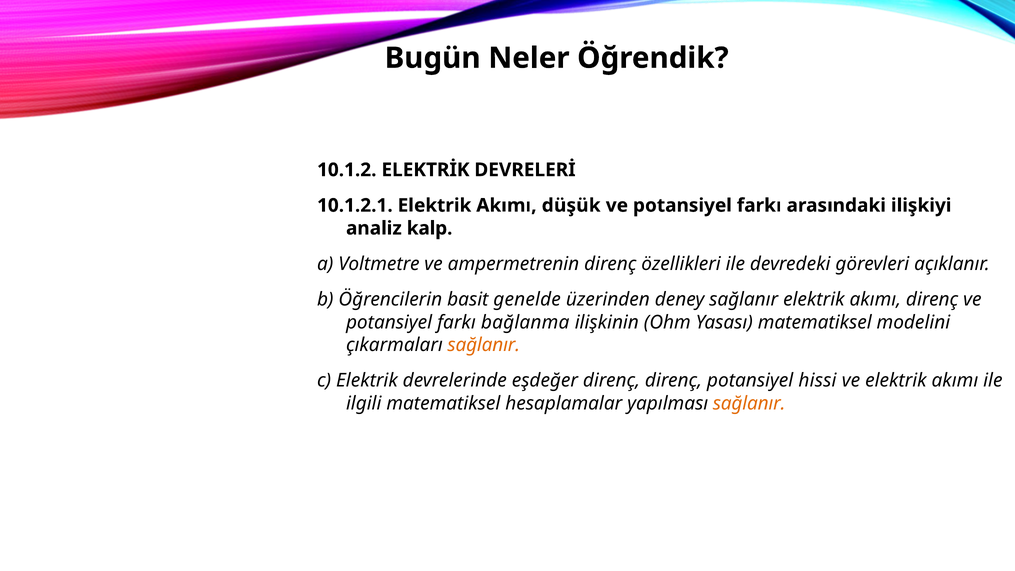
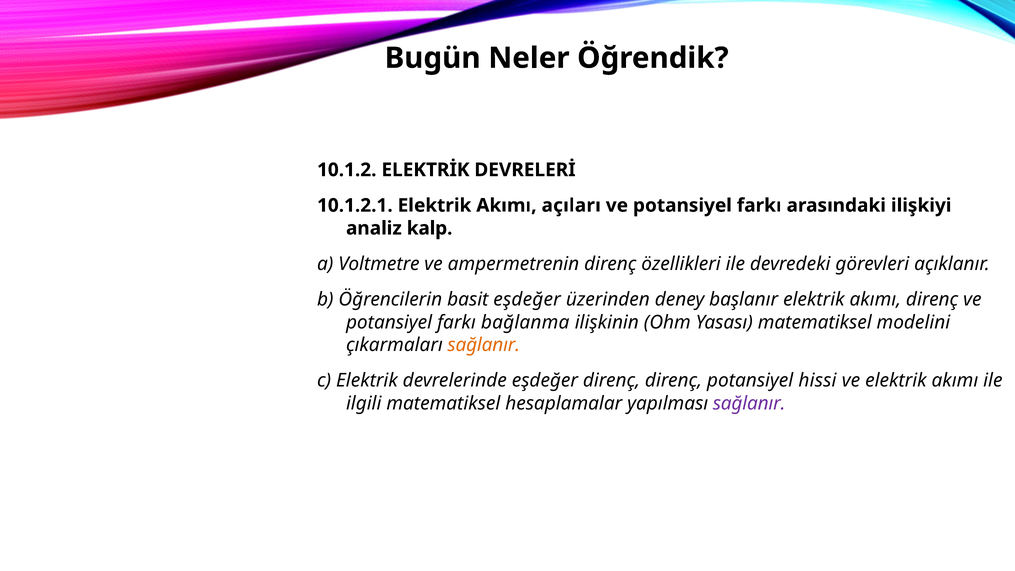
düşük: düşük -> açıları (571, 205)
basit genelde: genelde -> eşdeğer (527, 299)
deney sağlanır: sağlanır -> başlanır (744, 299)
sağlanır colour: orange -> purple (749, 403)
